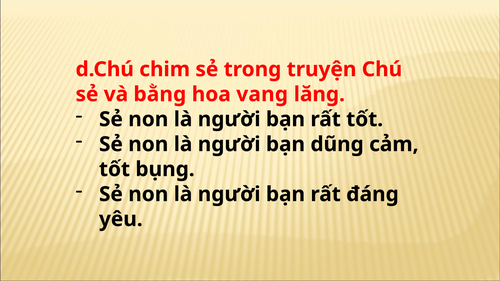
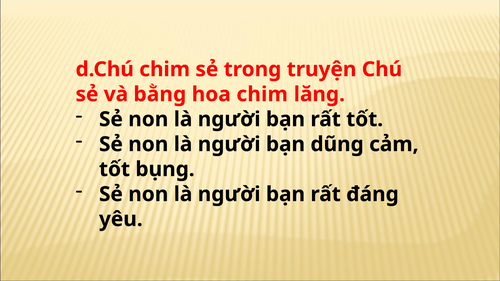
hoa vang: vang -> chim (262, 94)
